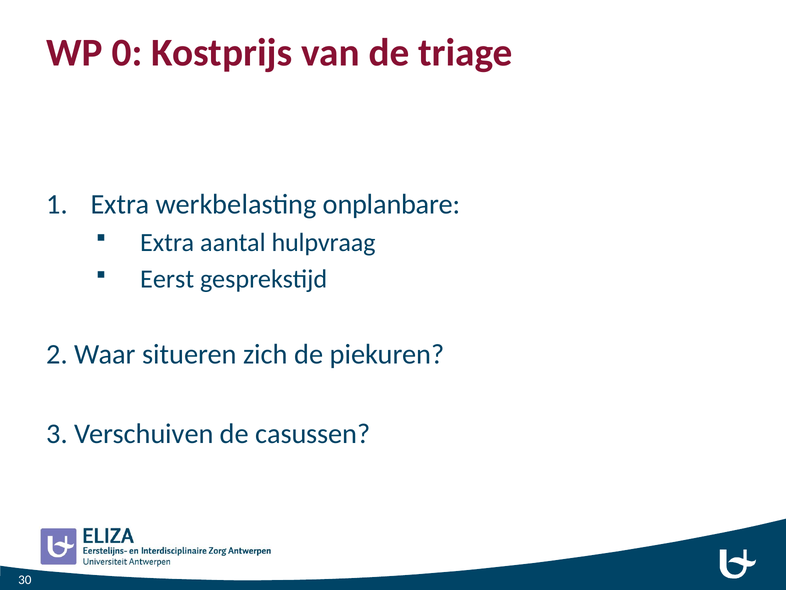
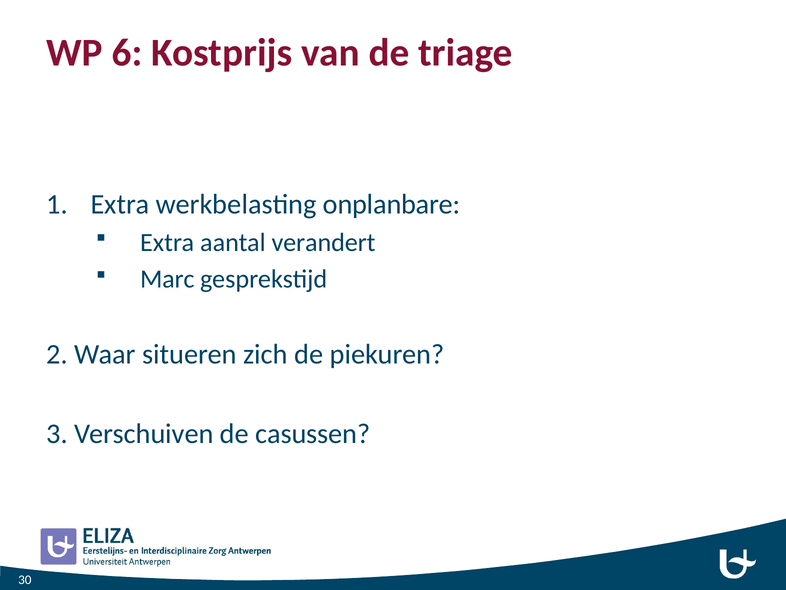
0: 0 -> 6 (127, 53)
hulpvraag: hulpvraag -> verandert (323, 242)
Eerst: Eerst -> Marc (167, 279)
